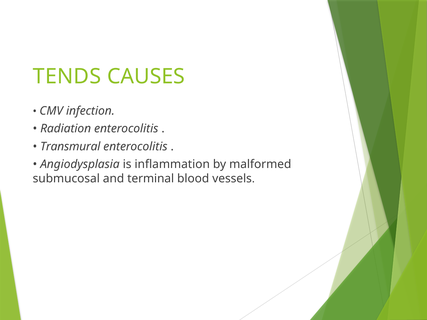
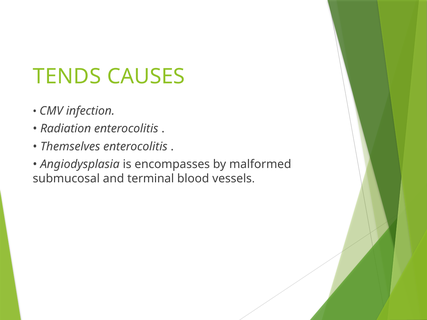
Transmural: Transmural -> Themselves (70, 147)
inflammation: inflammation -> encompasses (172, 164)
